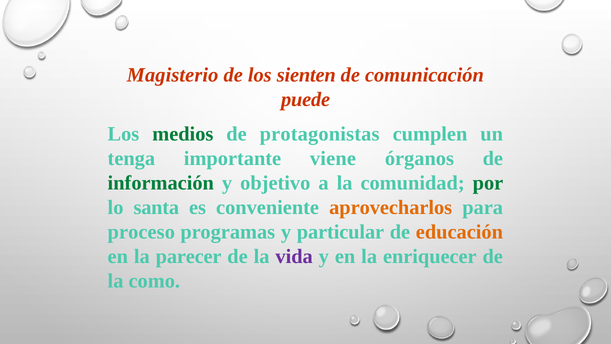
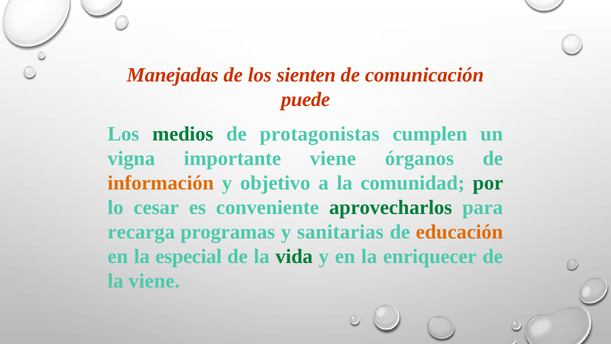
Magisterio: Magisterio -> Manejadas (173, 75)
tenga: tenga -> vigna (131, 158)
información colour: green -> orange (161, 183)
santa: santa -> cesar (156, 207)
aprovecharlos colour: orange -> green (391, 207)
proceso: proceso -> recarga (141, 232)
particular: particular -> sanitarias (340, 232)
parecer: parecer -> especial (189, 256)
vida colour: purple -> green (294, 256)
la como: como -> viene (154, 281)
